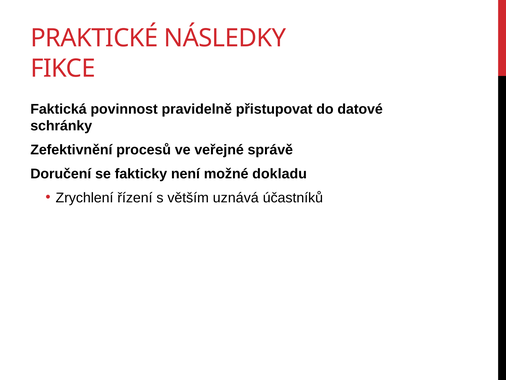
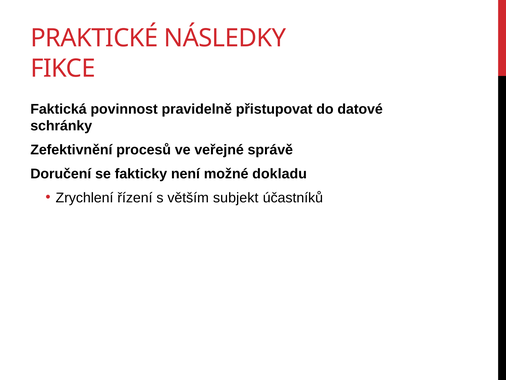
uznává: uznává -> subjekt (236, 198)
